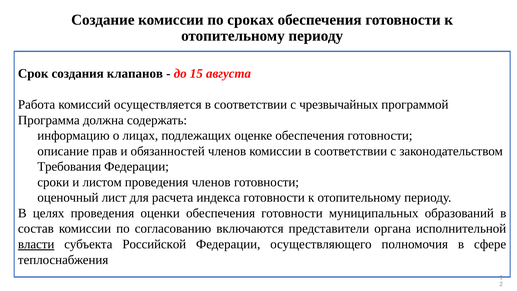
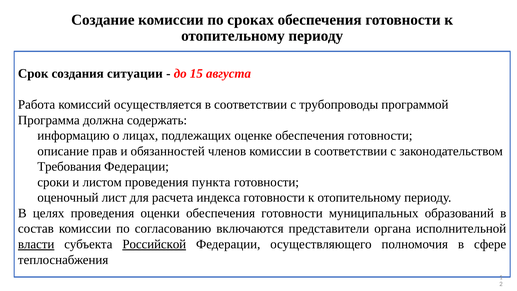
клапанов: клапанов -> ситуации (135, 73)
чрезвычайных: чрезвычайных -> трубопроводы (339, 105)
проведения членов: членов -> пункта (211, 182)
Российской underline: none -> present (154, 244)
